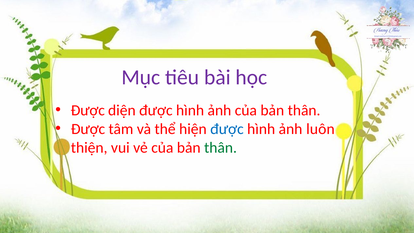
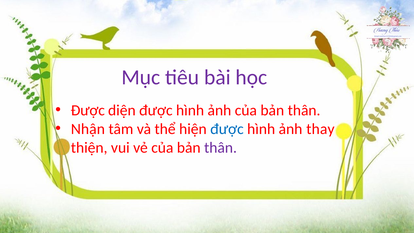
Được: Được -> Nhận (88, 129)
luôn: luôn -> thay (320, 129)
thân colour: green -> purple (221, 148)
